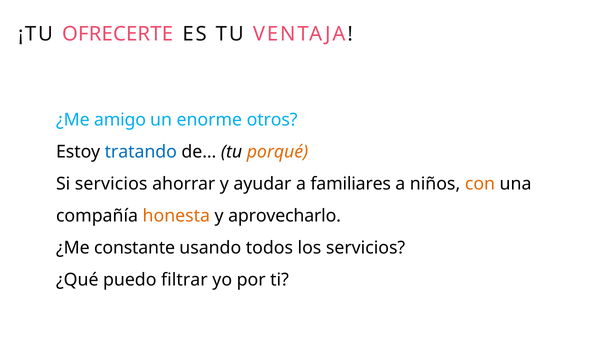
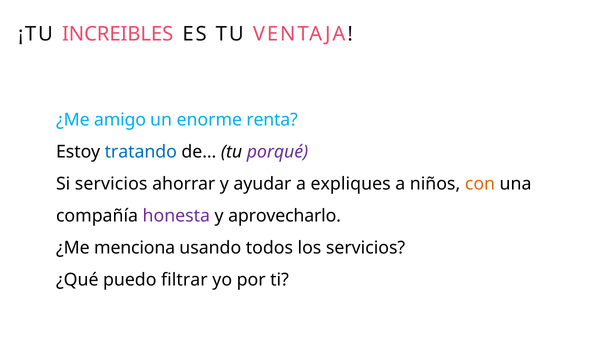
OFRECERTE: OFRECERTE -> INCREIBLES (118, 34)
otros: otros -> renta (272, 120)
porqué colour: orange -> purple (278, 152)
familiares: familiares -> expliques (351, 184)
honesta colour: orange -> purple (176, 216)
constante: constante -> menciona (135, 248)
